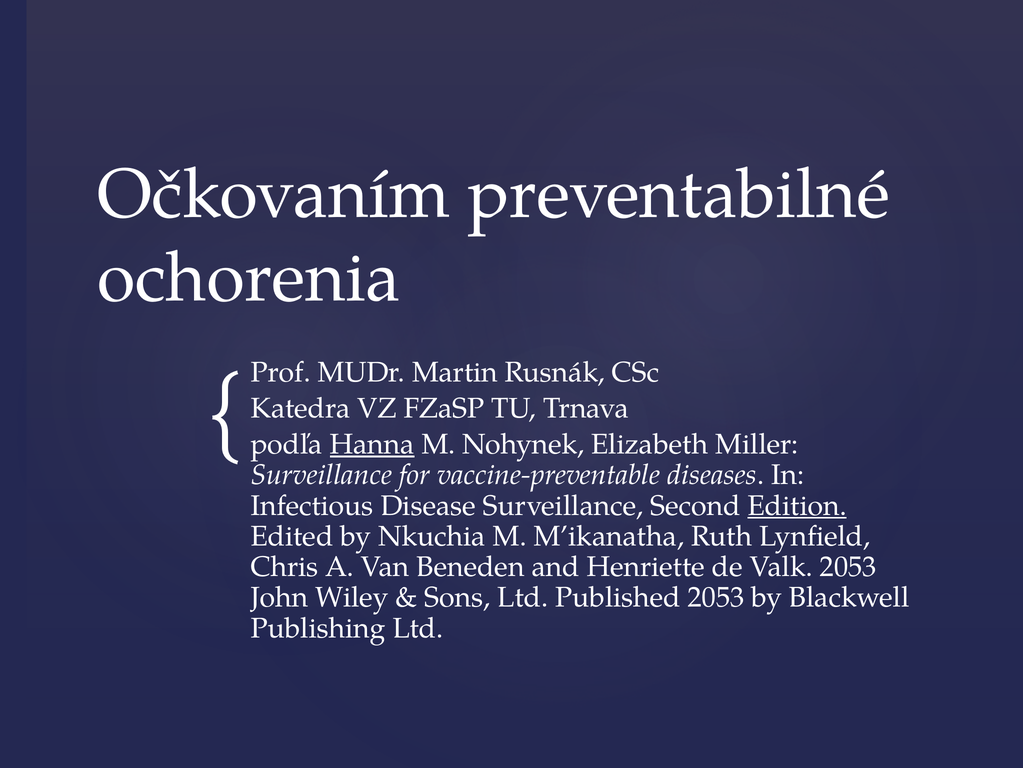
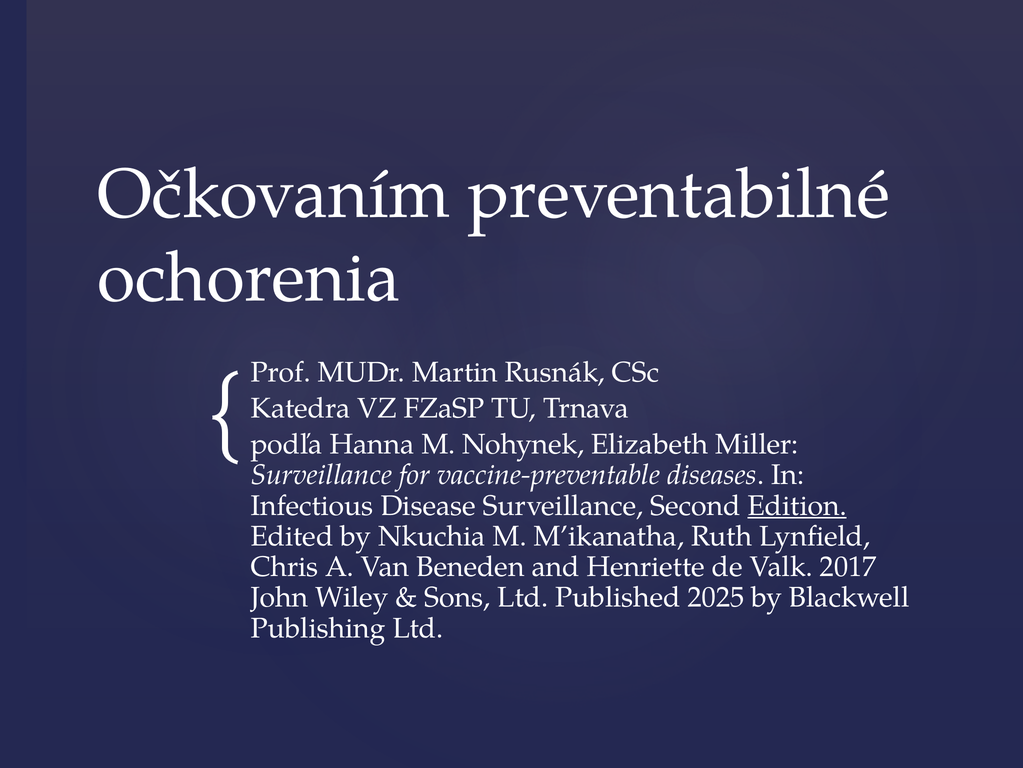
Hanna underline: present -> none (372, 444)
Valk 2053: 2053 -> 2017 (848, 567)
Published 2053: 2053 -> 2025 (716, 597)
